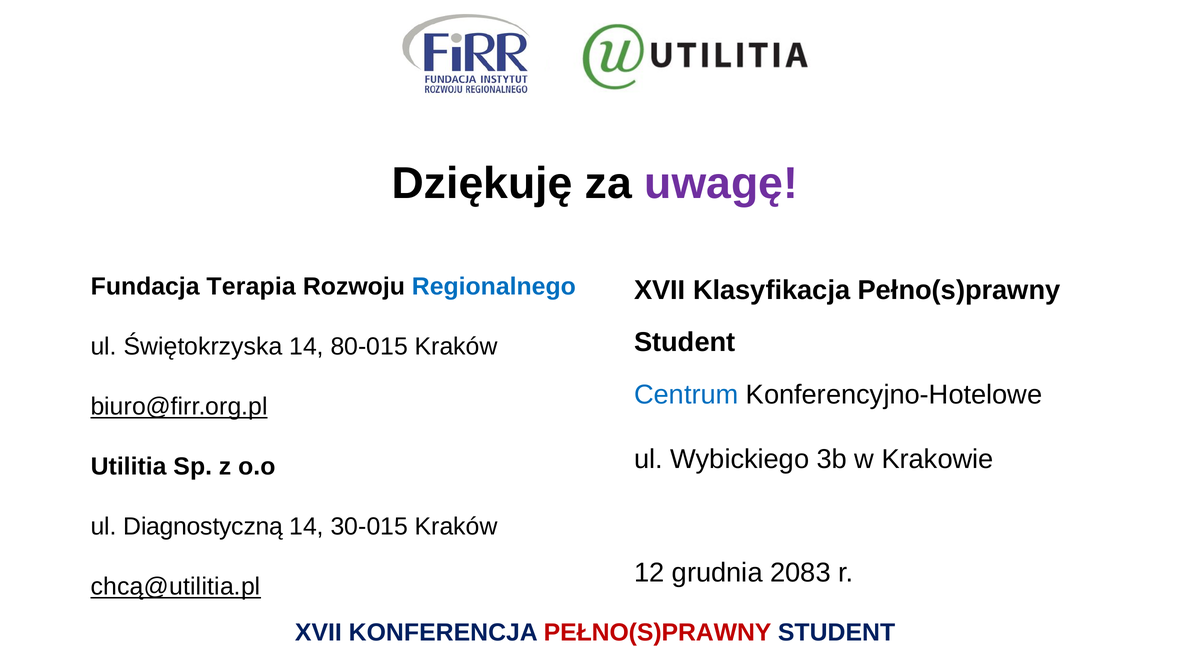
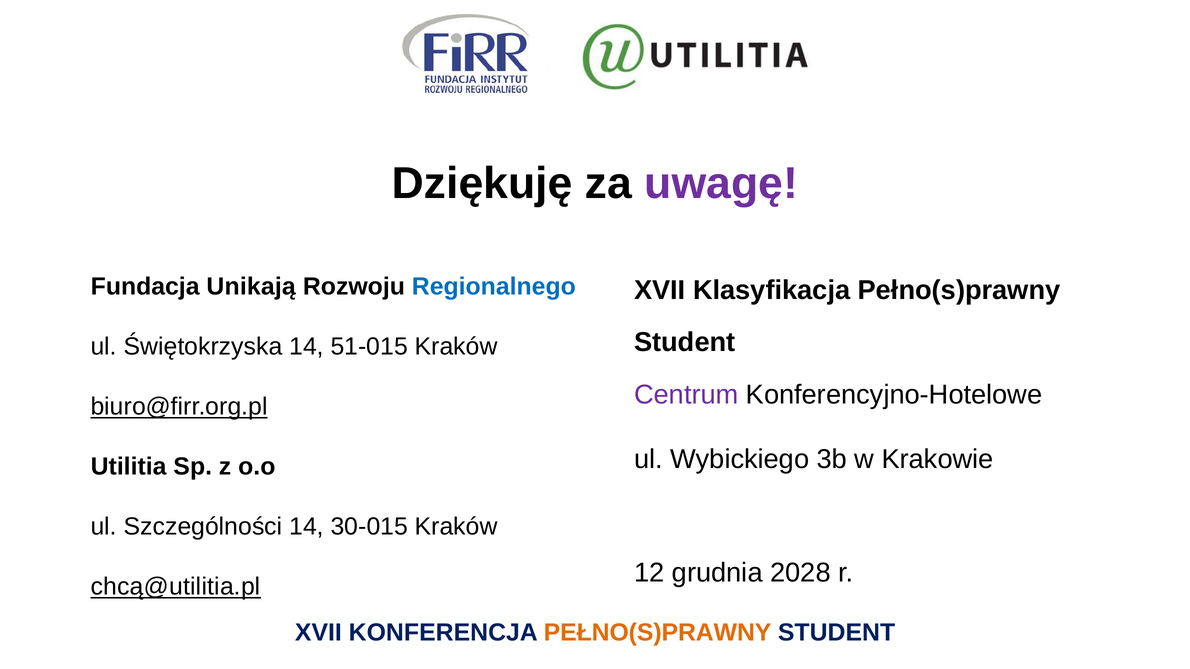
Terapia: Terapia -> Unikają (251, 287)
80-015: 80-015 -> 51-015 (369, 347)
Centrum colour: blue -> purple (686, 395)
Diagnostyczną: Diagnostyczną -> Szczególności (203, 527)
2083: 2083 -> 2028 (800, 573)
PEŁNO(S)PRAWNY colour: red -> orange (658, 633)
